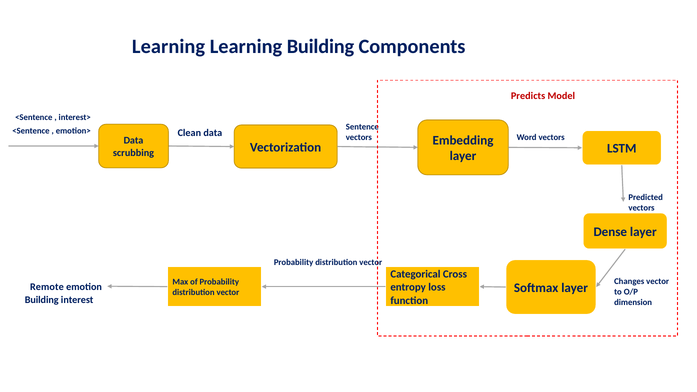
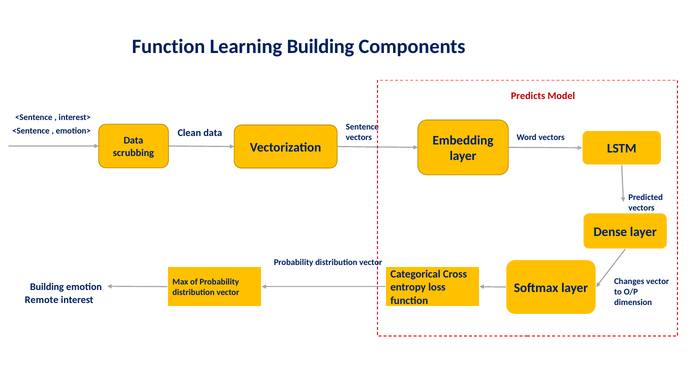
Learning: Learning -> Function (169, 47)
Remote: Remote -> Building (47, 287)
Building: Building -> Remote (42, 300)
